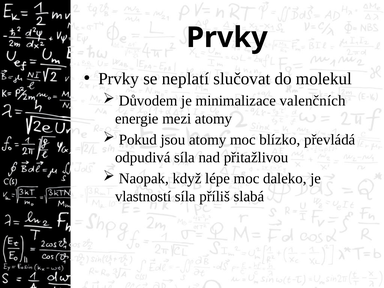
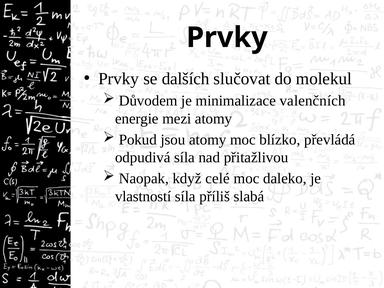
neplatí: neplatí -> dalších (186, 79)
lépe: lépe -> celé (218, 178)
